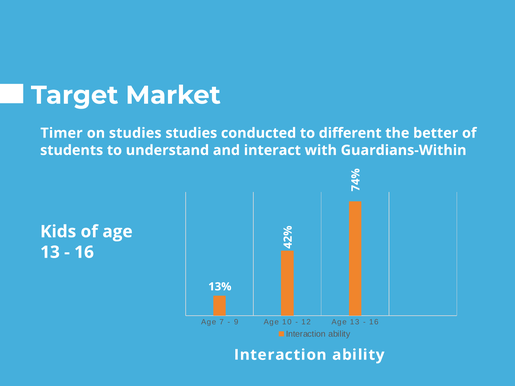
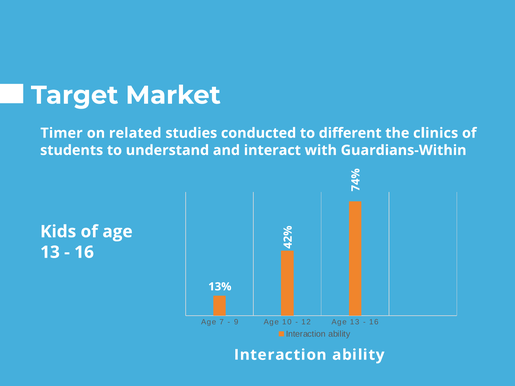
on studies: studies -> related (135, 133)
better: better -> clinics (436, 133)
